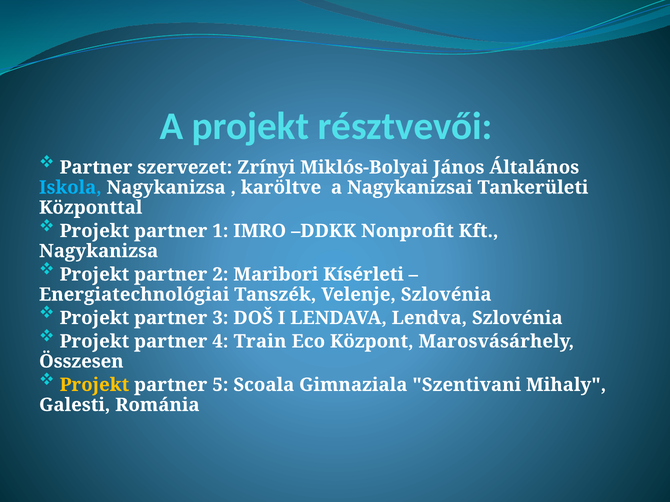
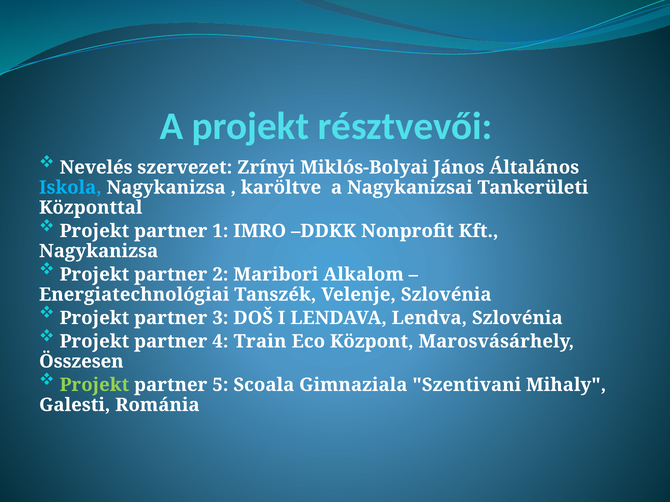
Partner: Partner -> Nevelés (96, 168)
Kísérleti: Kísérleti -> Alkalom (364, 275)
Projekt colour: yellow -> light green (94, 385)
